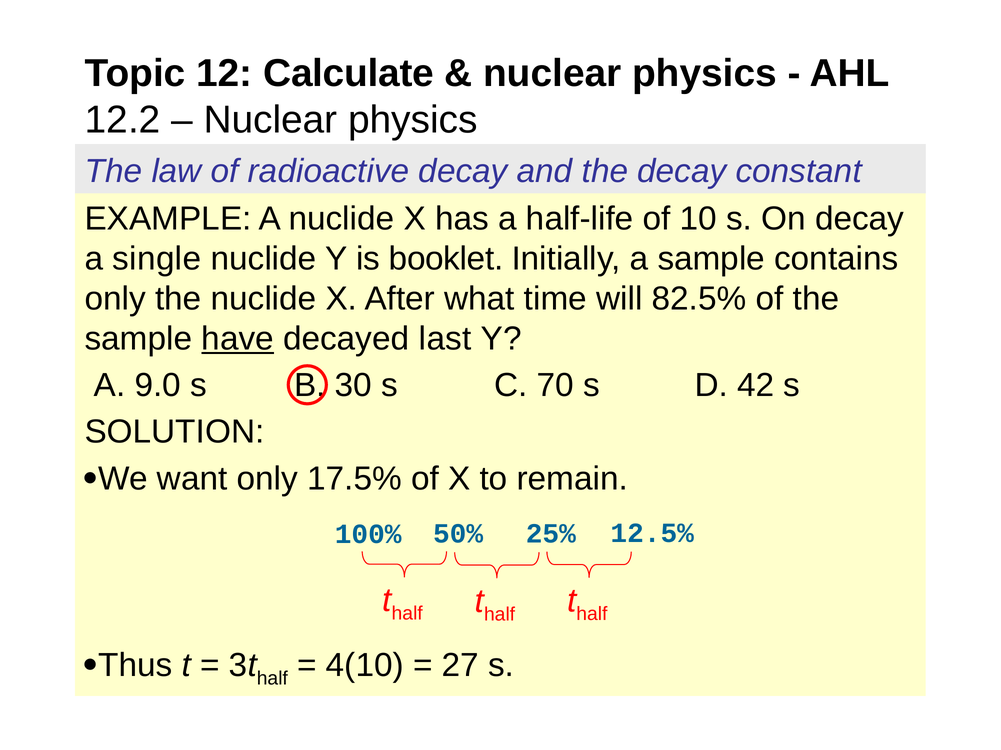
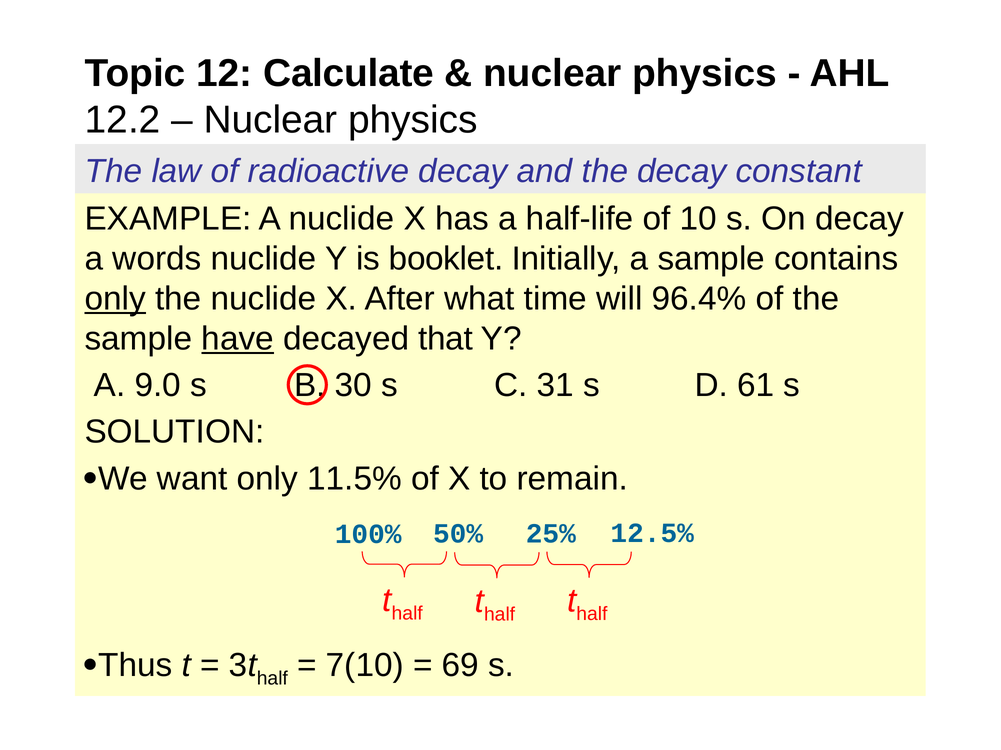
single: single -> words (157, 259)
only underline: none -> present (115, 299)
82.5%: 82.5% -> 96.4% (699, 299)
last: last -> that (446, 339)
70: 70 -> 31 (556, 386)
42: 42 -> 61 (756, 386)
17.5%: 17.5% -> 11.5% (355, 479)
4(10: 4(10 -> 7(10 (365, 666)
27: 27 -> 69 (460, 666)
